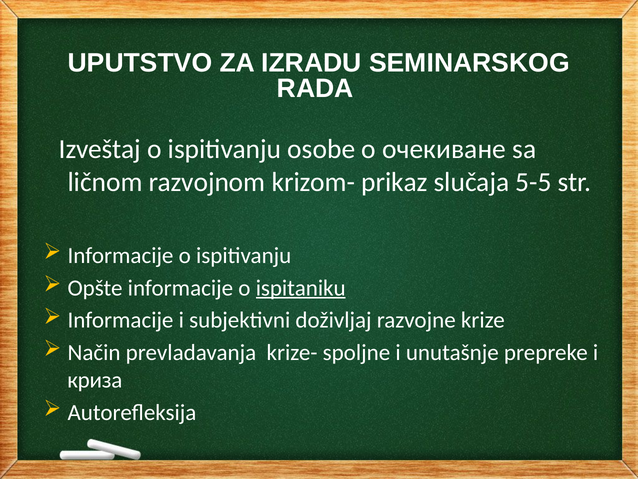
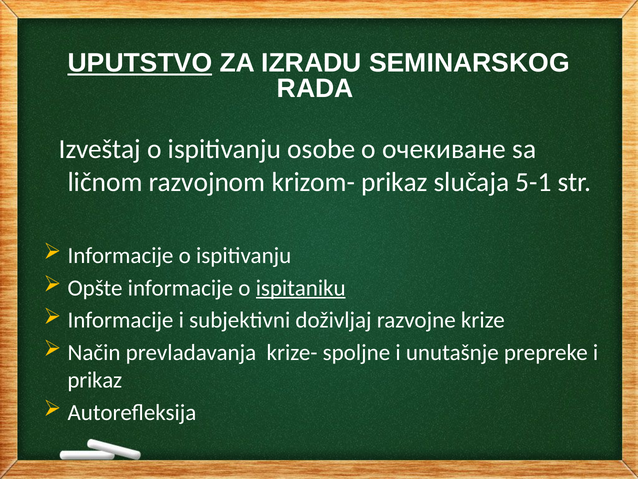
UPUTSTVO underline: none -> present (140, 63)
5-5: 5-5 -> 5-1 (534, 182)
криза: криза -> prikaz (95, 380)
